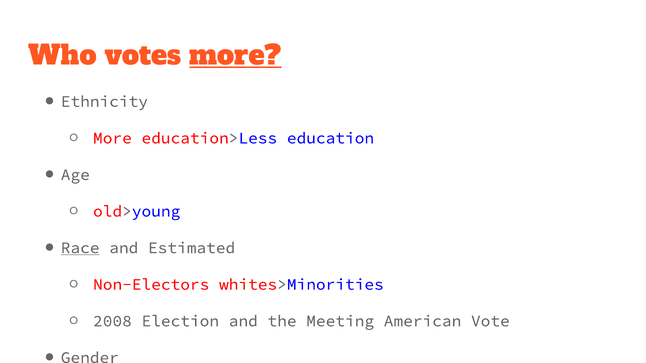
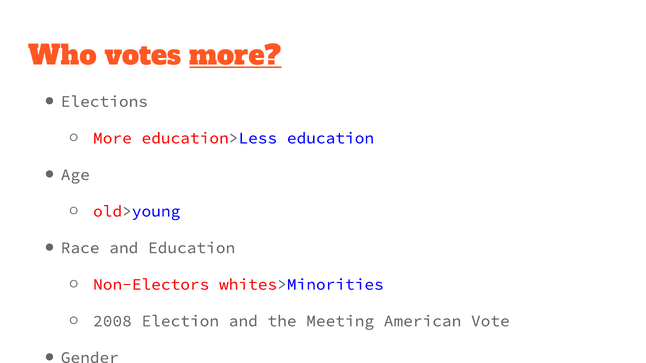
Ethnicity: Ethnicity -> Elections (104, 102)
Race underline: present -> none (80, 248)
and Estimated: Estimated -> Education (192, 248)
